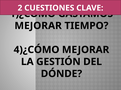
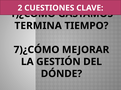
MEJORAR: MEJORAR -> TERMINA (38, 26)
4)¿CÓMO: 4)¿CÓMO -> 7)¿CÓMO (37, 50)
